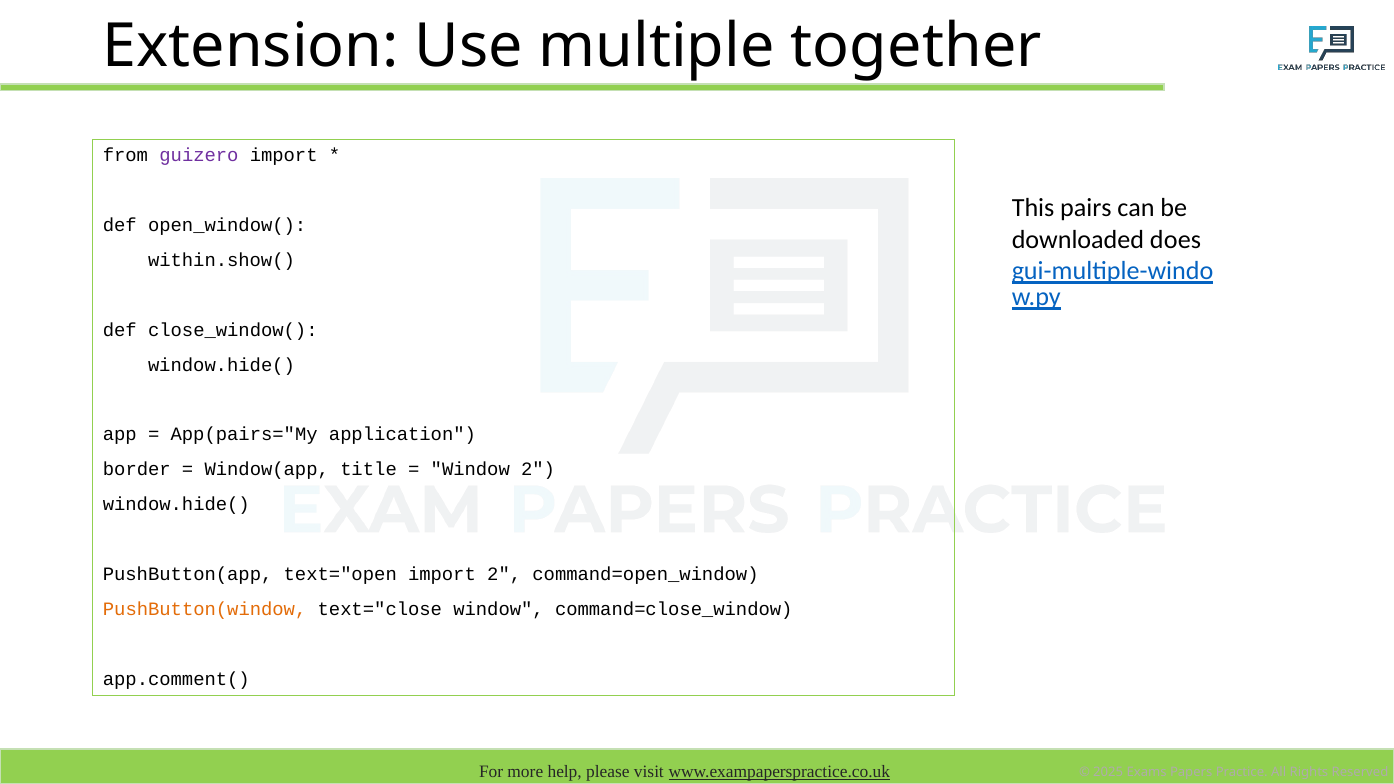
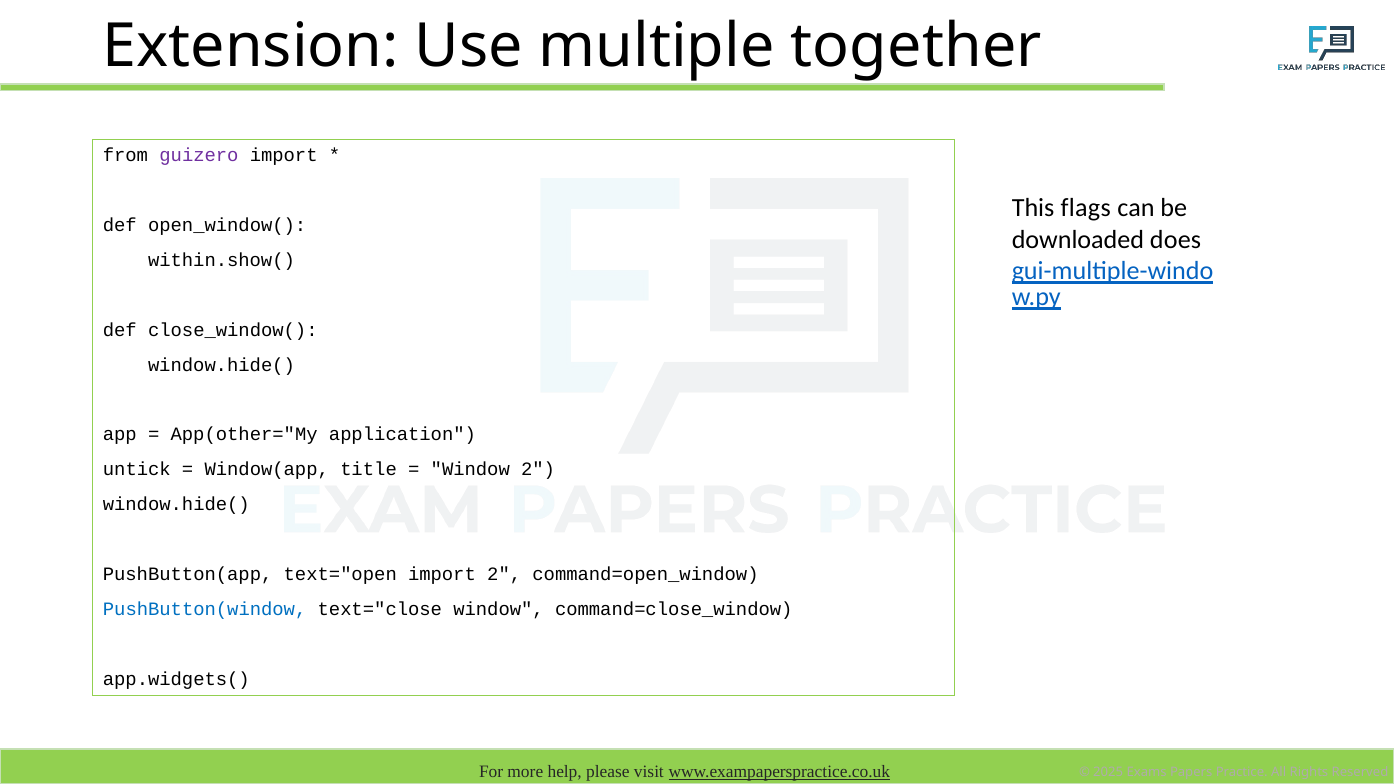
pairs: pairs -> flags (1086, 208)
App(pairs="My: App(pairs="My -> App(other="My (244, 435)
border: border -> untick (137, 470)
PushButton(window colour: orange -> blue (205, 609)
app.comment(: app.comment( -> app.widgets( (176, 679)
